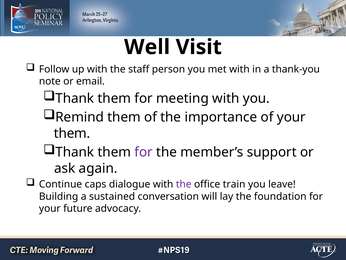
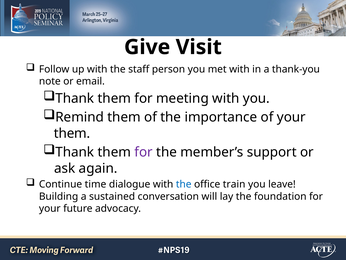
Well: Well -> Give (147, 47)
caps: caps -> time (96, 184)
the colour: purple -> blue (184, 184)
